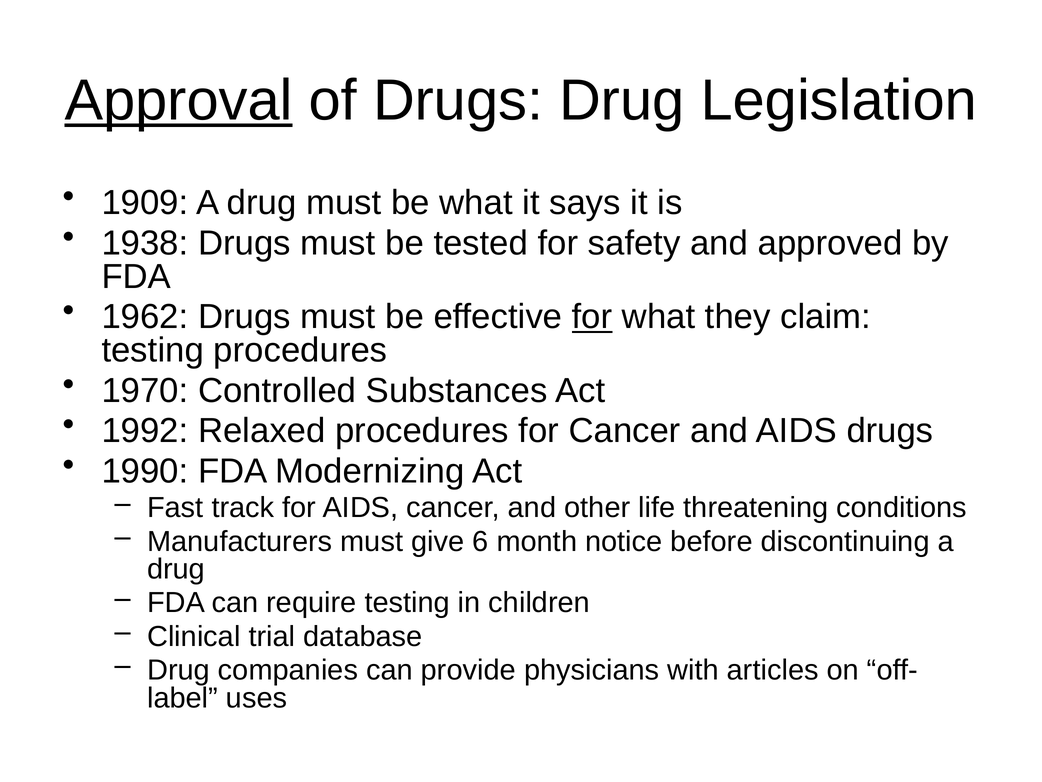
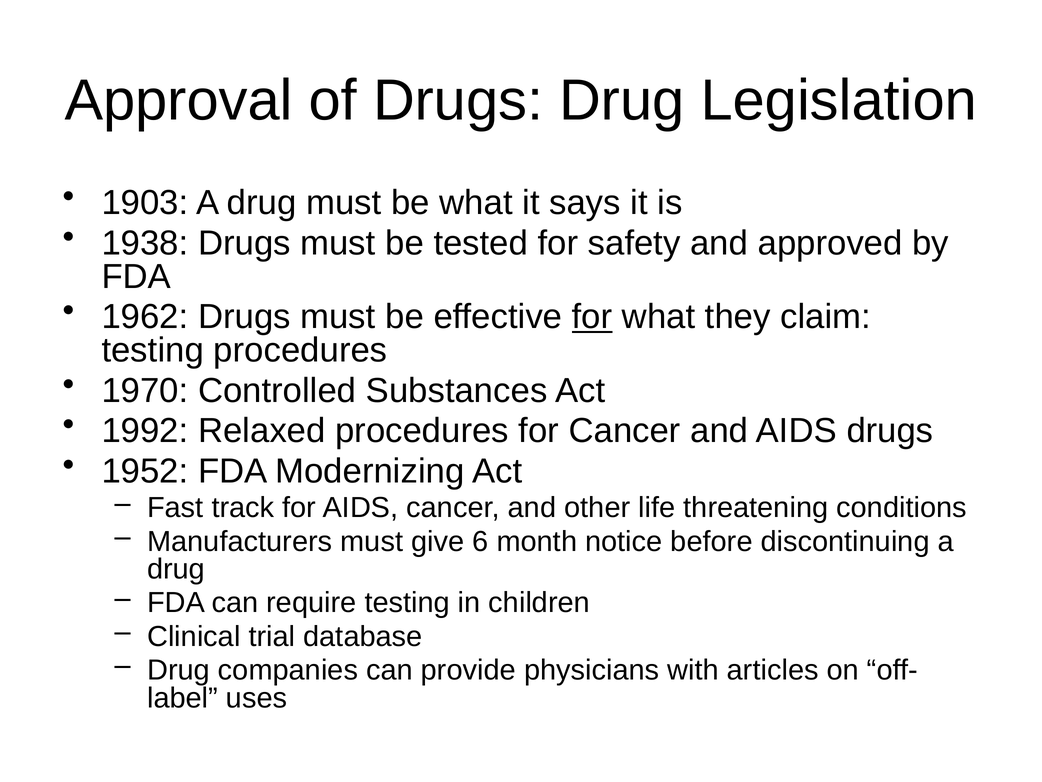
Approval underline: present -> none (179, 100)
1909: 1909 -> 1903 (145, 203)
1990: 1990 -> 1952 (145, 471)
